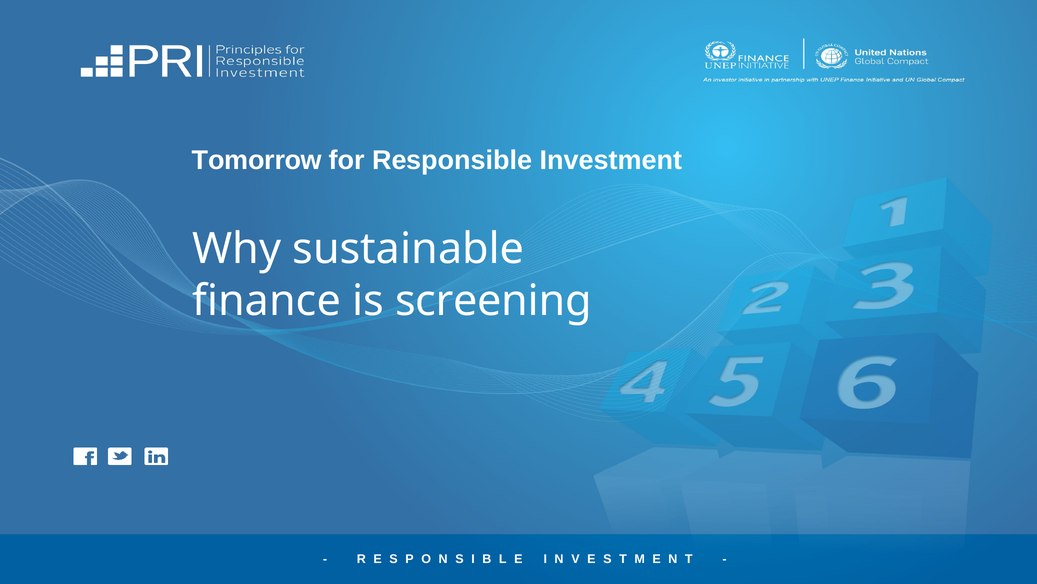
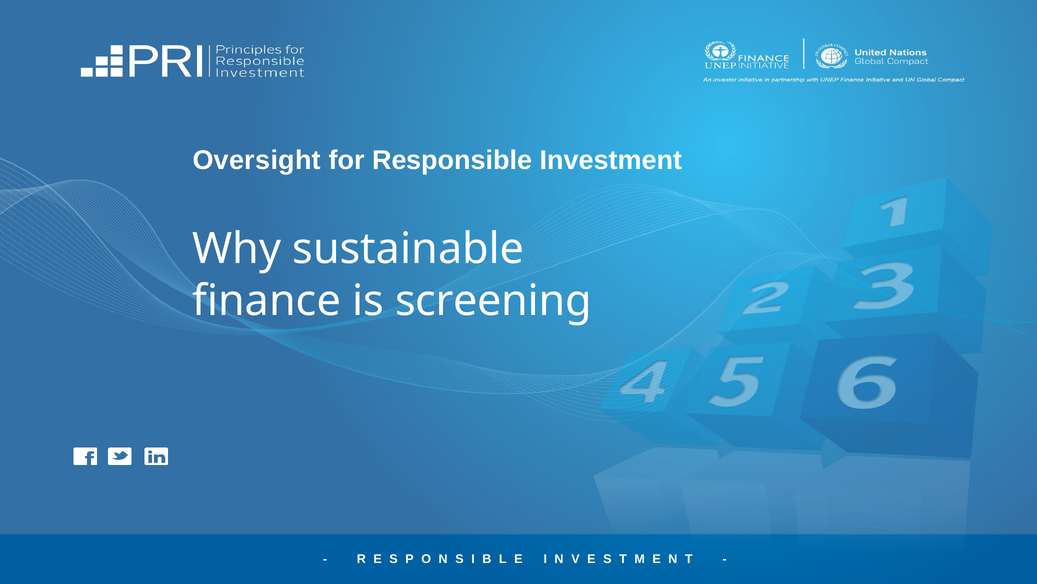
Tomorrow: Tomorrow -> Oversight (257, 160)
